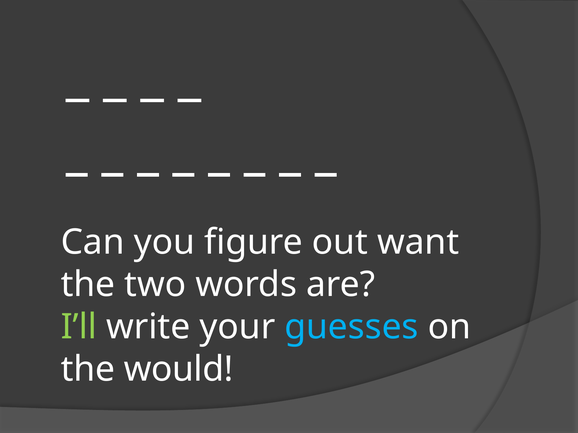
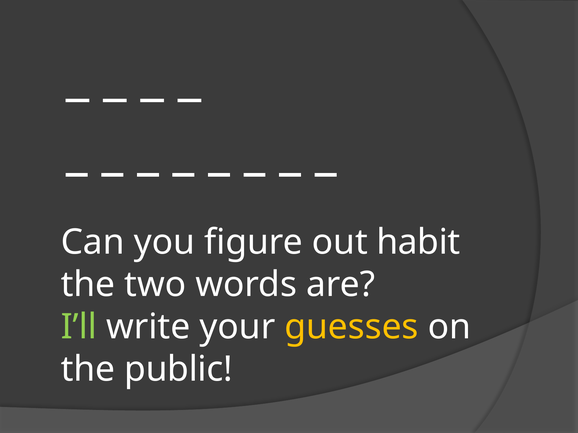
want: want -> habit (418, 242)
guesses colour: light blue -> yellow (351, 327)
would: would -> public (178, 369)
